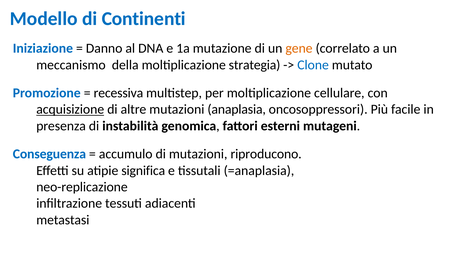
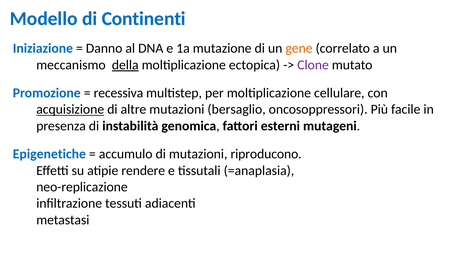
della underline: none -> present (125, 65)
strategia: strategia -> ectopica (254, 65)
Clone colour: blue -> purple (313, 65)
anaplasia: anaplasia -> bersaglio (237, 109)
Conseguenza: Conseguenza -> Epigenetiche (49, 154)
significa: significa -> rendere (143, 170)
